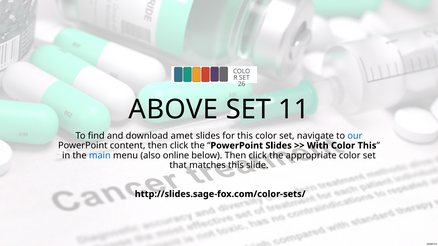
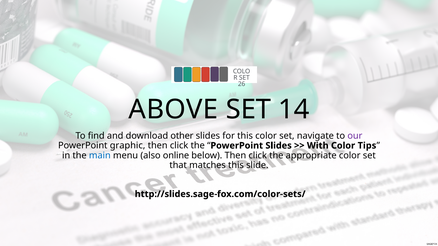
11: 11 -> 14 (294, 109)
amet: amet -> other (182, 136)
our colour: blue -> purple (355, 136)
content: content -> graphic (128, 146)
Color This: This -> Tips (367, 146)
